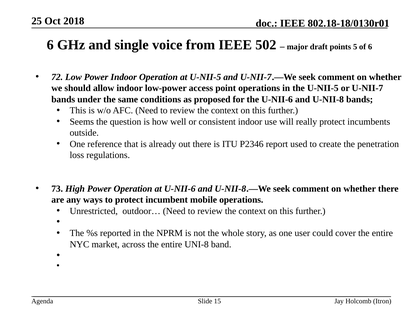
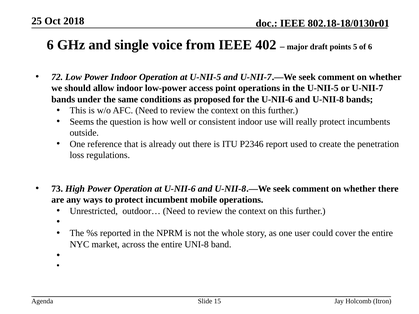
502: 502 -> 402 (266, 45)
